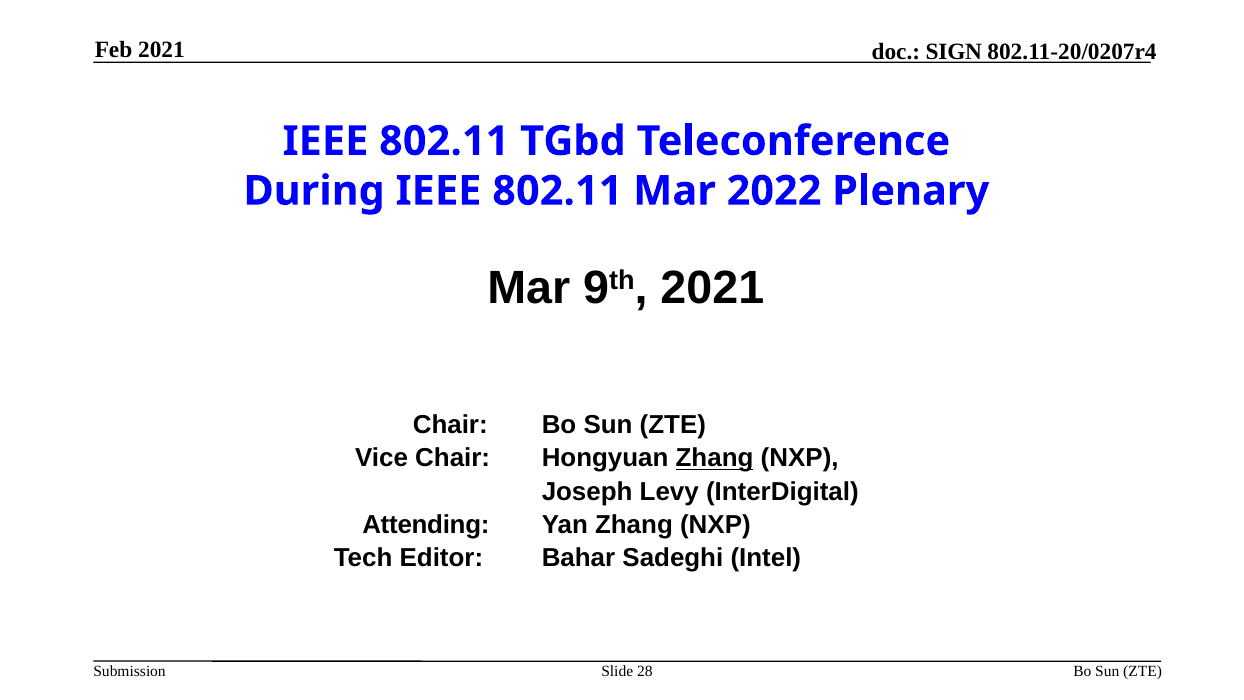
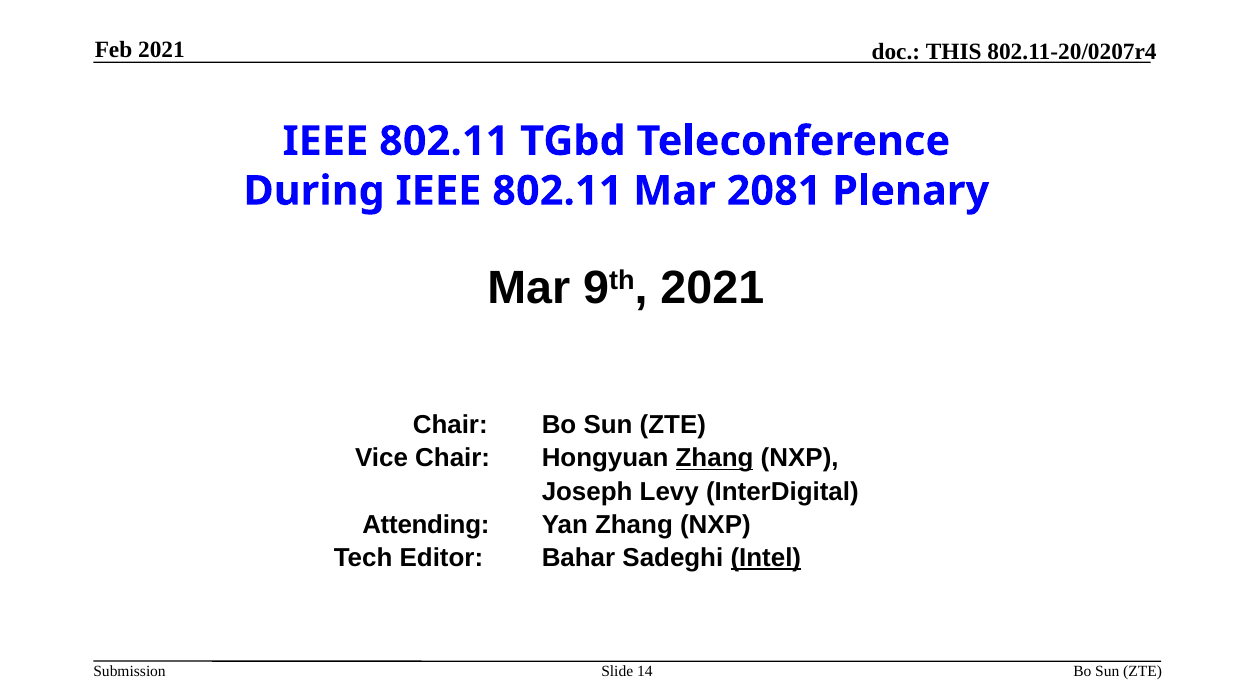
SIGN: SIGN -> THIS (954, 52)
2022: 2022 -> 2081 (774, 191)
Intel underline: none -> present (766, 558)
28: 28 -> 14 (645, 671)
